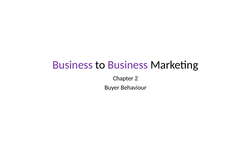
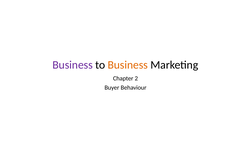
Business colour: purple -> orange (128, 65)
